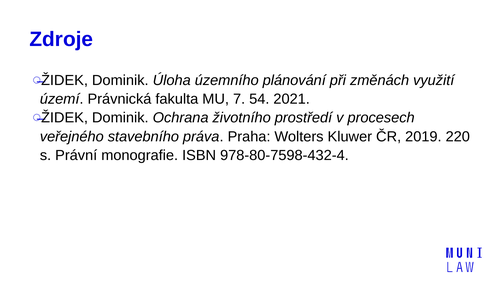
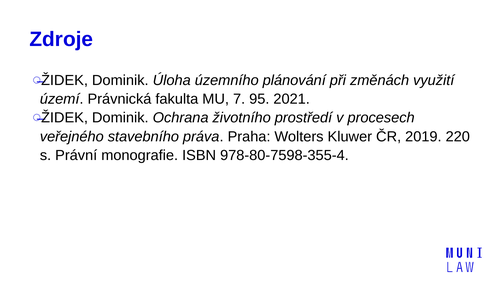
54: 54 -> 95 (259, 99)
978-80-7598-432-4: 978-80-7598-432-4 -> 978-80-7598-355-4 (284, 155)
